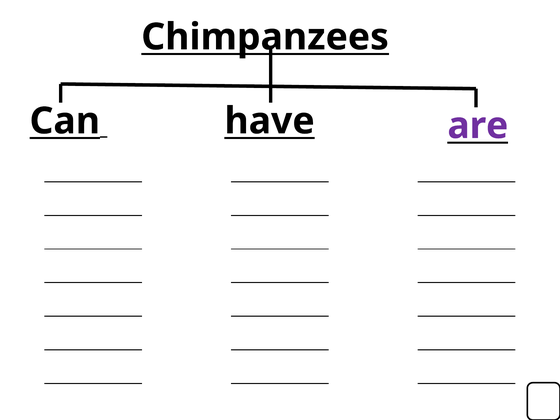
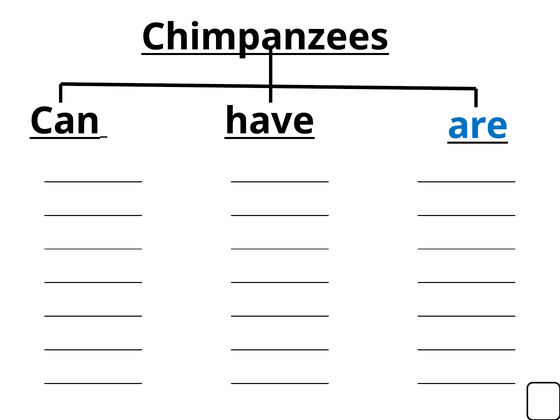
are colour: purple -> blue (478, 126)
